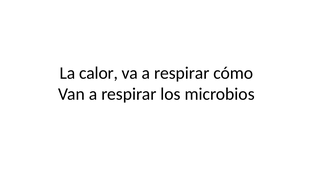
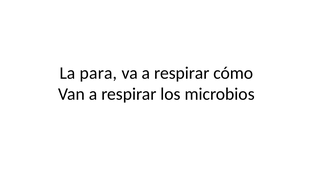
calor: calor -> para (98, 73)
